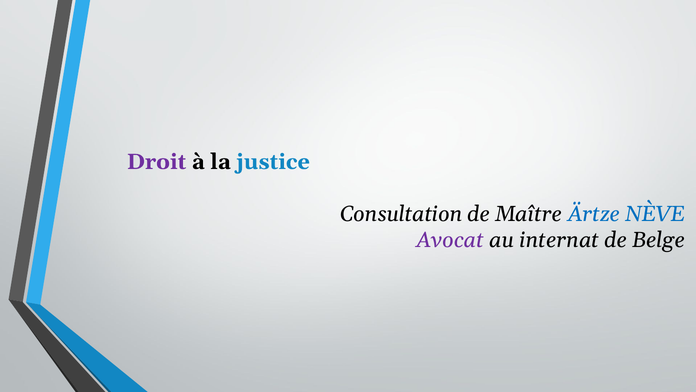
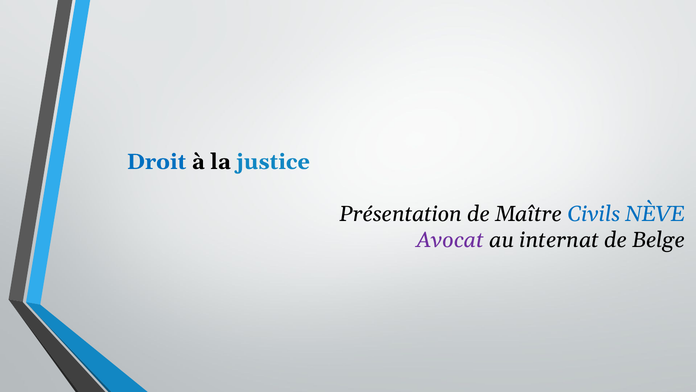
Droit colour: purple -> blue (156, 162)
Consultation: Consultation -> Présentation (401, 214)
Ärtze: Ärtze -> Civils (594, 214)
